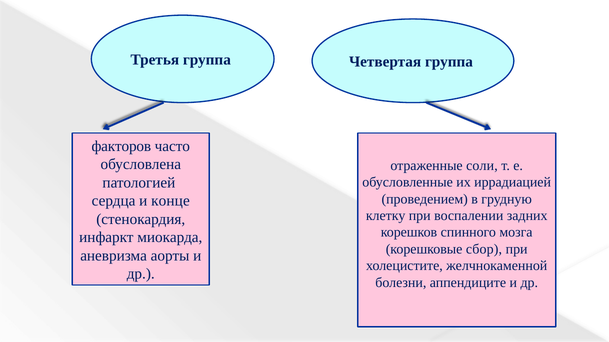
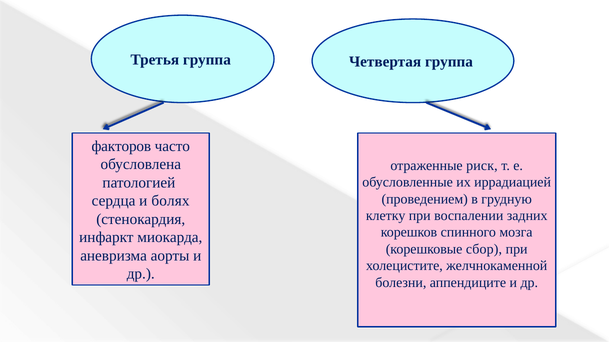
соли: соли -> риск (482, 166)
конце: конце -> болях (170, 201)
